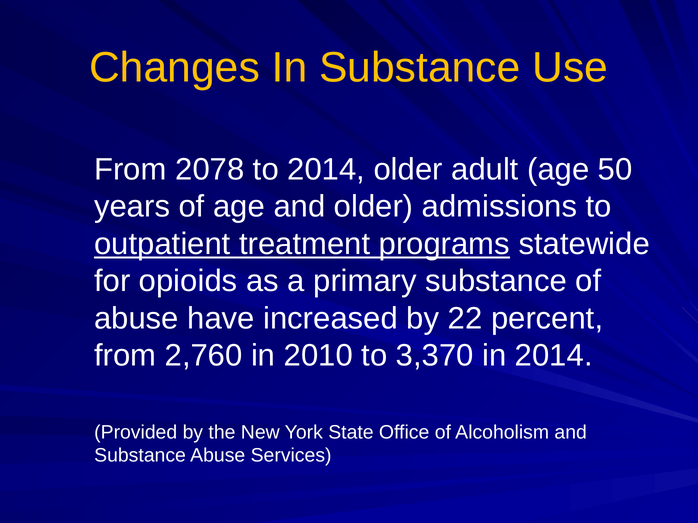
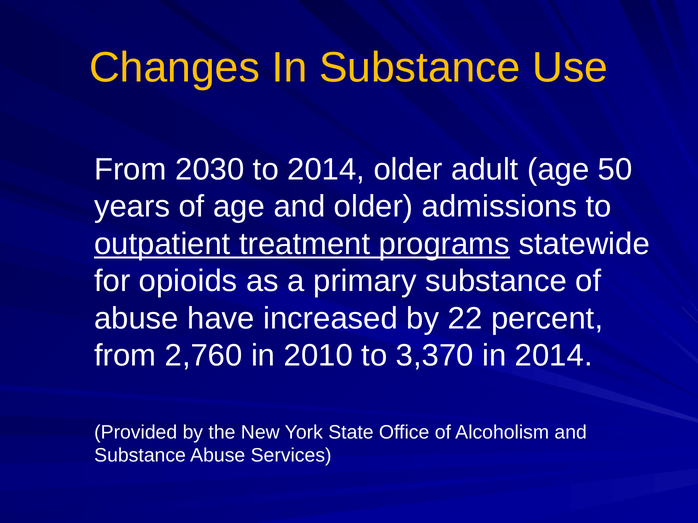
2078: 2078 -> 2030 (210, 170)
